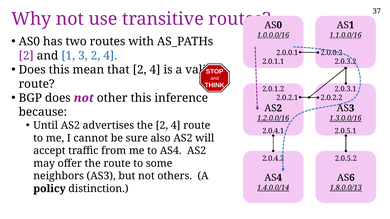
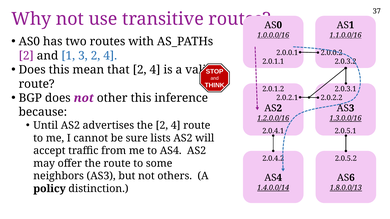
also: also -> lists (161, 138)
